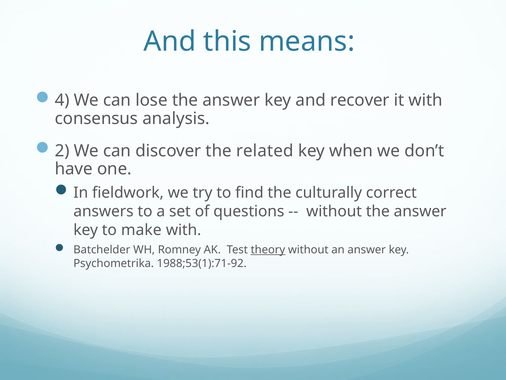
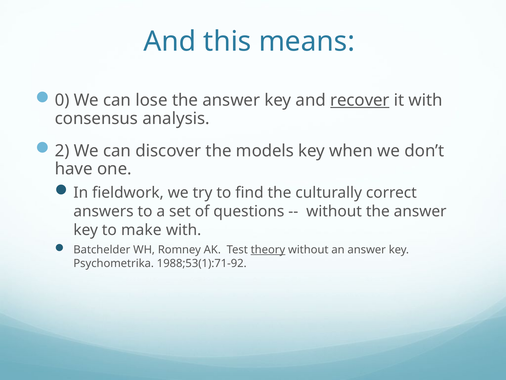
4: 4 -> 0 (62, 100)
recover underline: none -> present (360, 100)
related: related -> models (265, 151)
